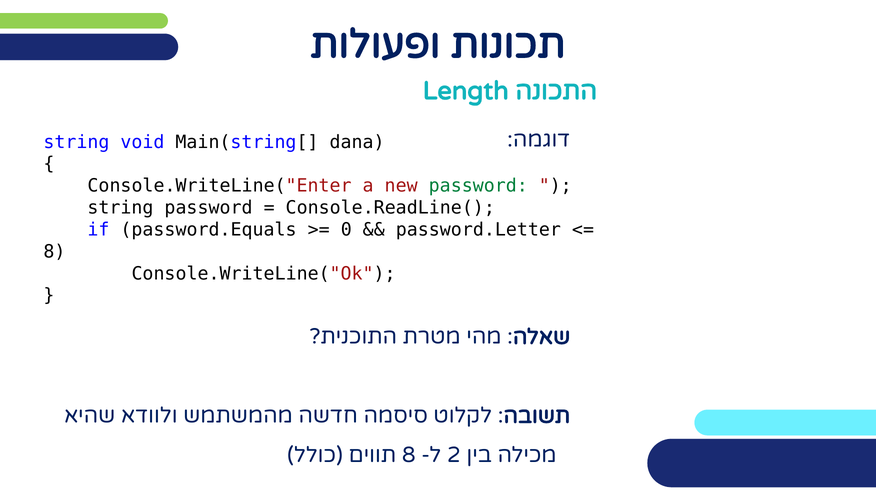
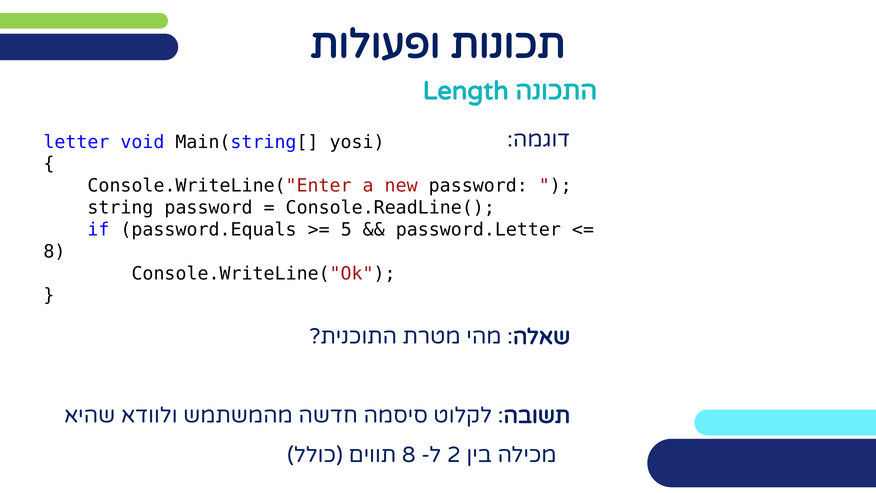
string: string -> letter (76, 142)
dana: dana -> yosi (357, 142)
password colour: green -> black (478, 186)
0: 0 -> 5 (346, 230)
